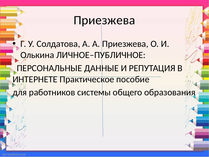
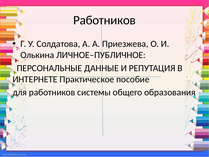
Приезжева: Приезжева -> Работников (105, 20)
